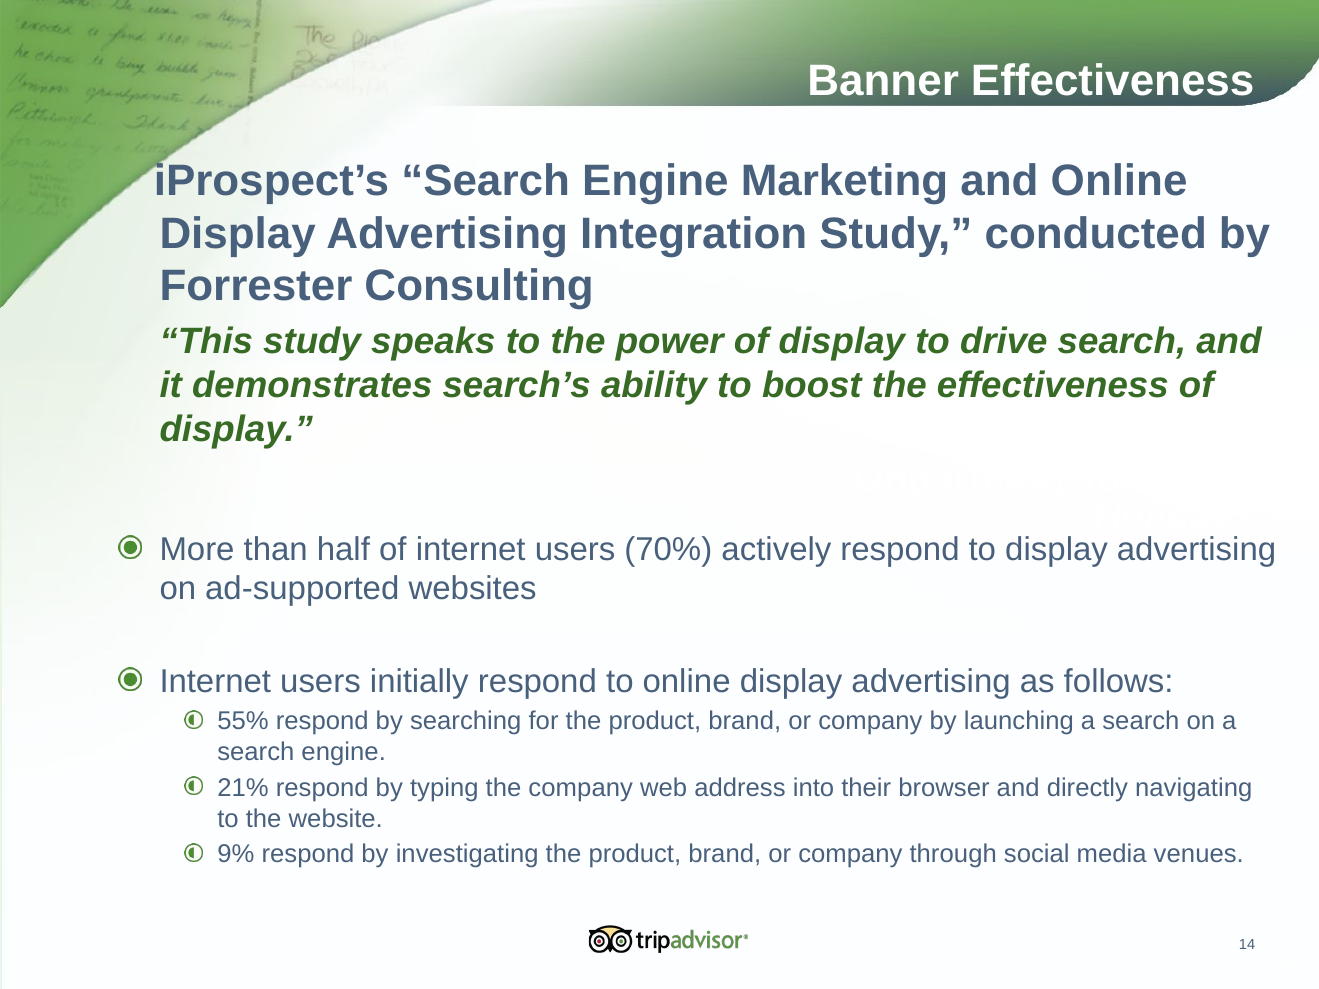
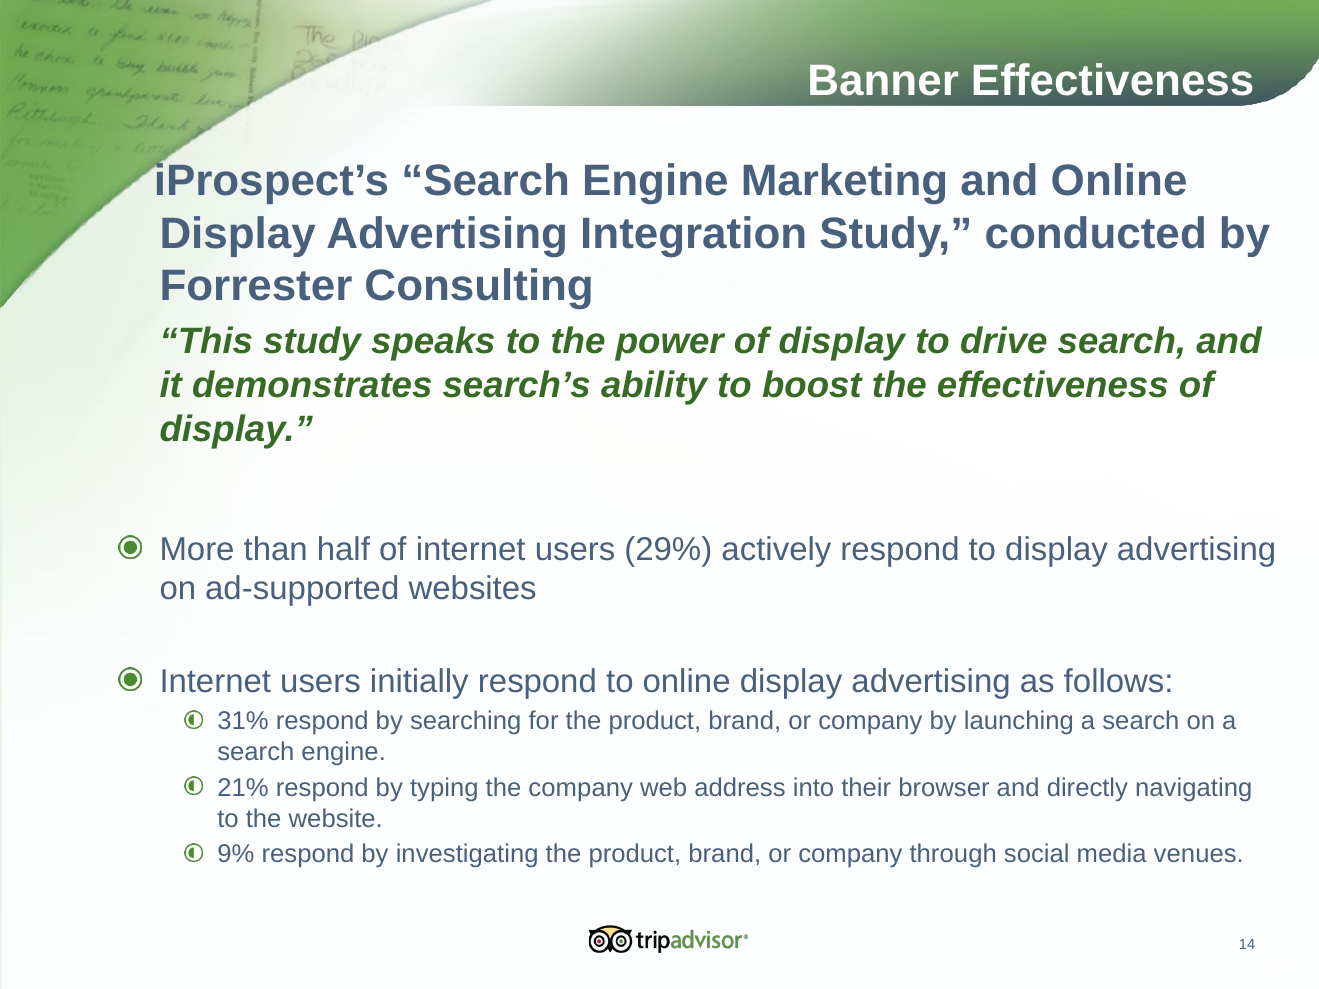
70%: 70% -> 29% (668, 550)
55%: 55% -> 31% (243, 721)
